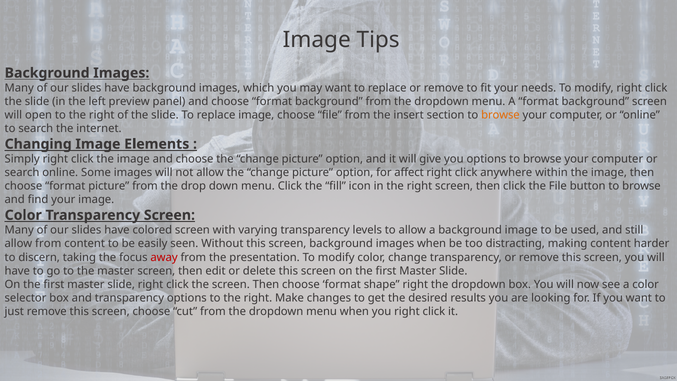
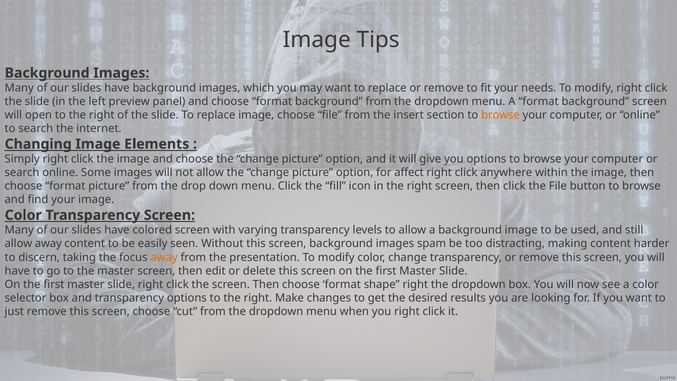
allow from: from -> away (48, 244)
images when: when -> spam (432, 244)
away colour: red -> orange (164, 257)
